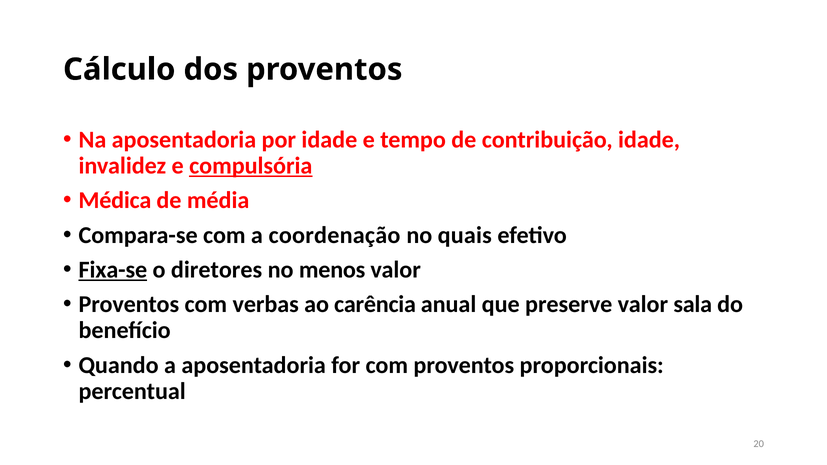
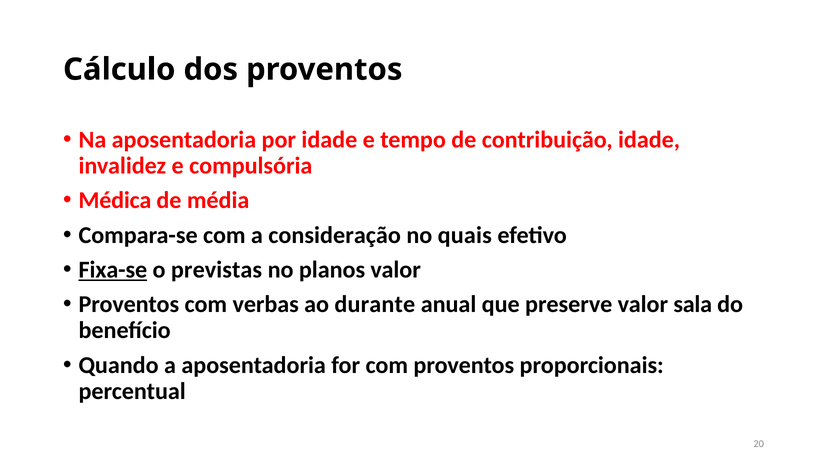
compulsória underline: present -> none (251, 166)
coordenação: coordenação -> consideração (335, 235)
diretores: diretores -> previstas (217, 270)
menos: menos -> planos (332, 270)
carência: carência -> durante (375, 305)
